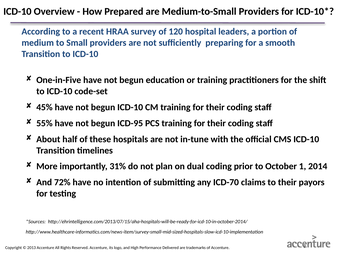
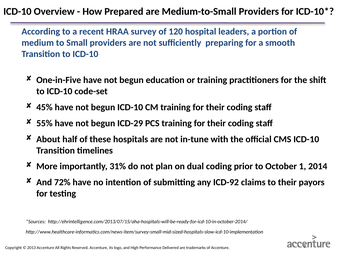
ICD-95: ICD-95 -> ICD-29 (130, 123)
ICD-70: ICD-70 -> ICD-92 (226, 182)
